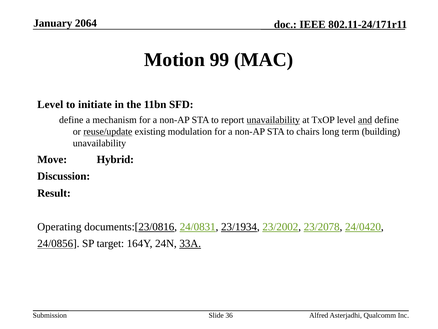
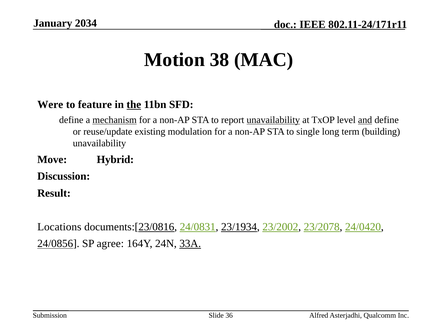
2064: 2064 -> 2034 (86, 23)
99: 99 -> 38 (219, 60)
Level: Level -> Were (50, 104)
initiate: initiate -> feature (95, 104)
the underline: none -> present (134, 104)
mechanism underline: none -> present (115, 120)
reuse/update underline: present -> none (108, 131)
chairs: chairs -> single (308, 131)
Operating: Operating -> Locations (59, 226)
target: target -> agree (110, 243)
